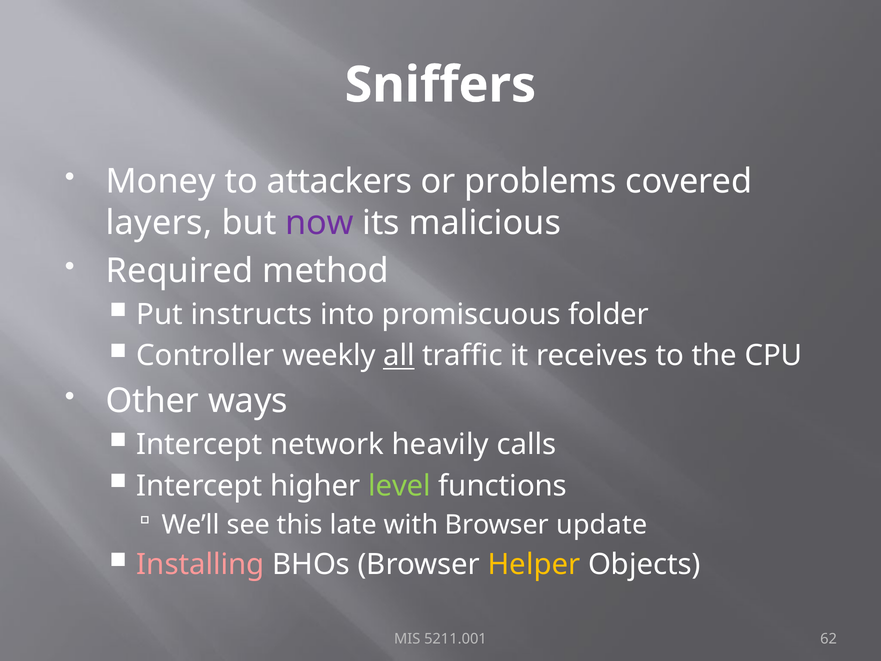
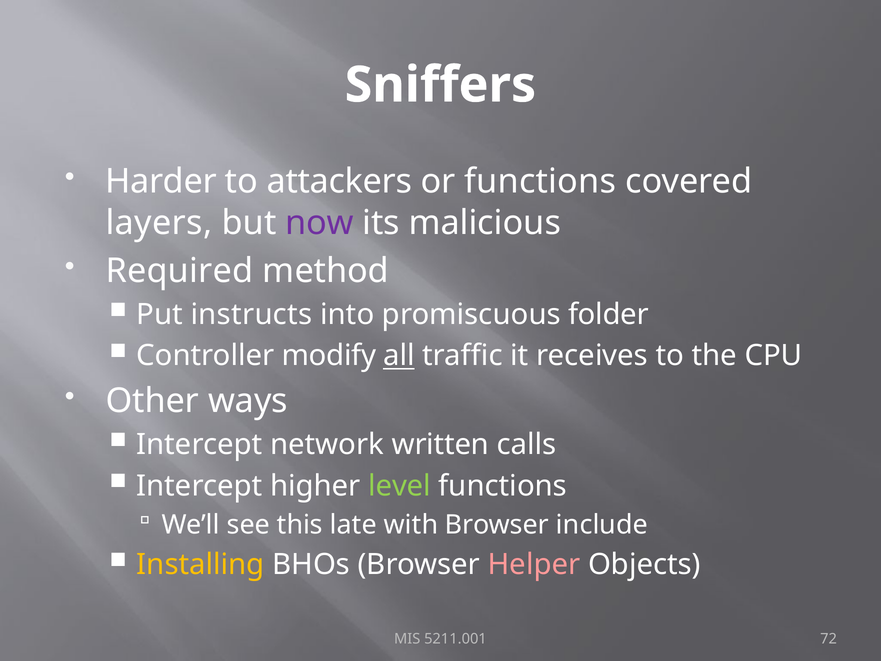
Money: Money -> Harder (161, 181)
or problems: problems -> functions (540, 181)
weekly: weekly -> modify (329, 355)
heavily: heavily -> written (440, 445)
update: update -> include (602, 525)
Installing colour: pink -> yellow (200, 564)
Helper colour: yellow -> pink (534, 564)
62: 62 -> 72 (829, 639)
